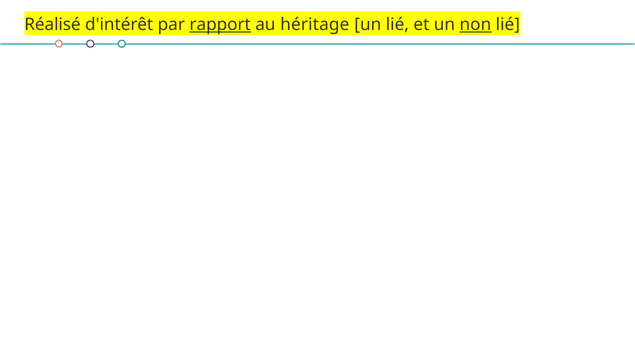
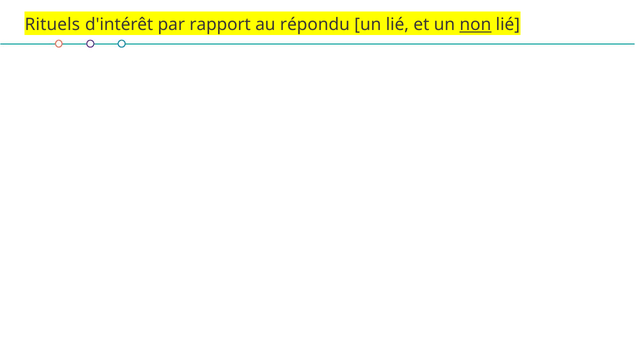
Réalisé: Réalisé -> Rituels (52, 24)
rapport underline: present -> none (220, 24)
héritage: héritage -> répondu (315, 24)
